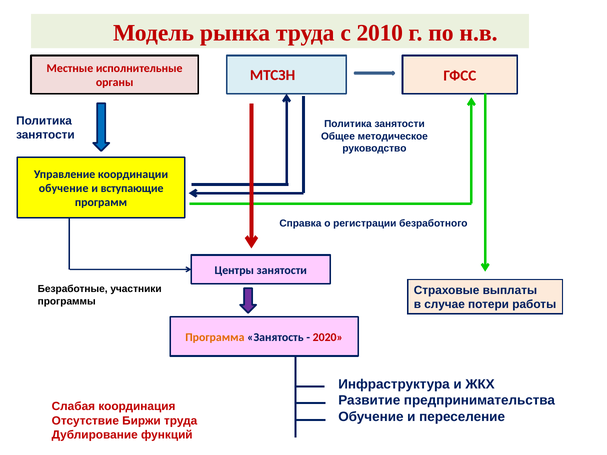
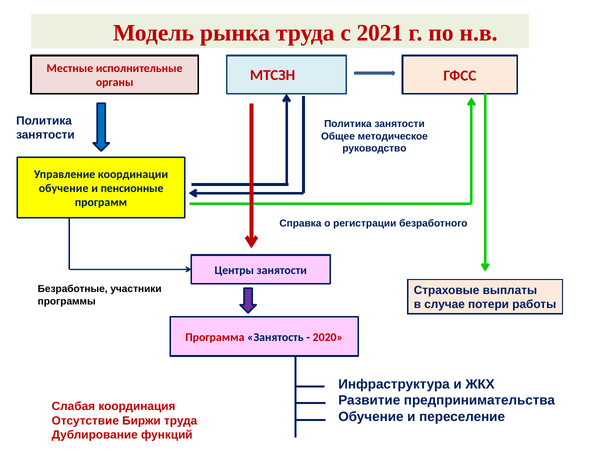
2010: 2010 -> 2021 (380, 33)
вступающие: вступающие -> пенсионные (132, 188)
Программа colour: orange -> red (215, 337)
